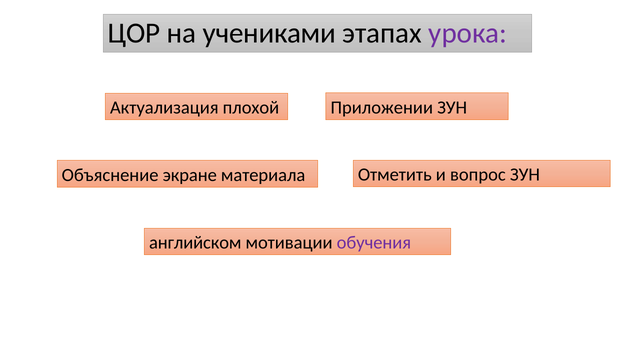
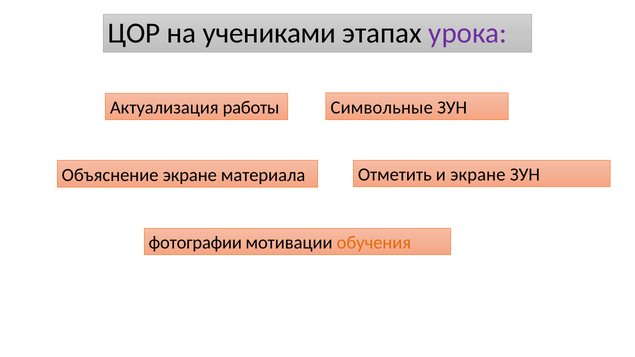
Приложении: Приложении -> Символьные (382, 108)
плохой: плохой -> работы (251, 108)
и вопрос: вопрос -> экране (478, 175)
английском: английском -> фотографии (195, 243)
обучения colour: purple -> orange (374, 243)
